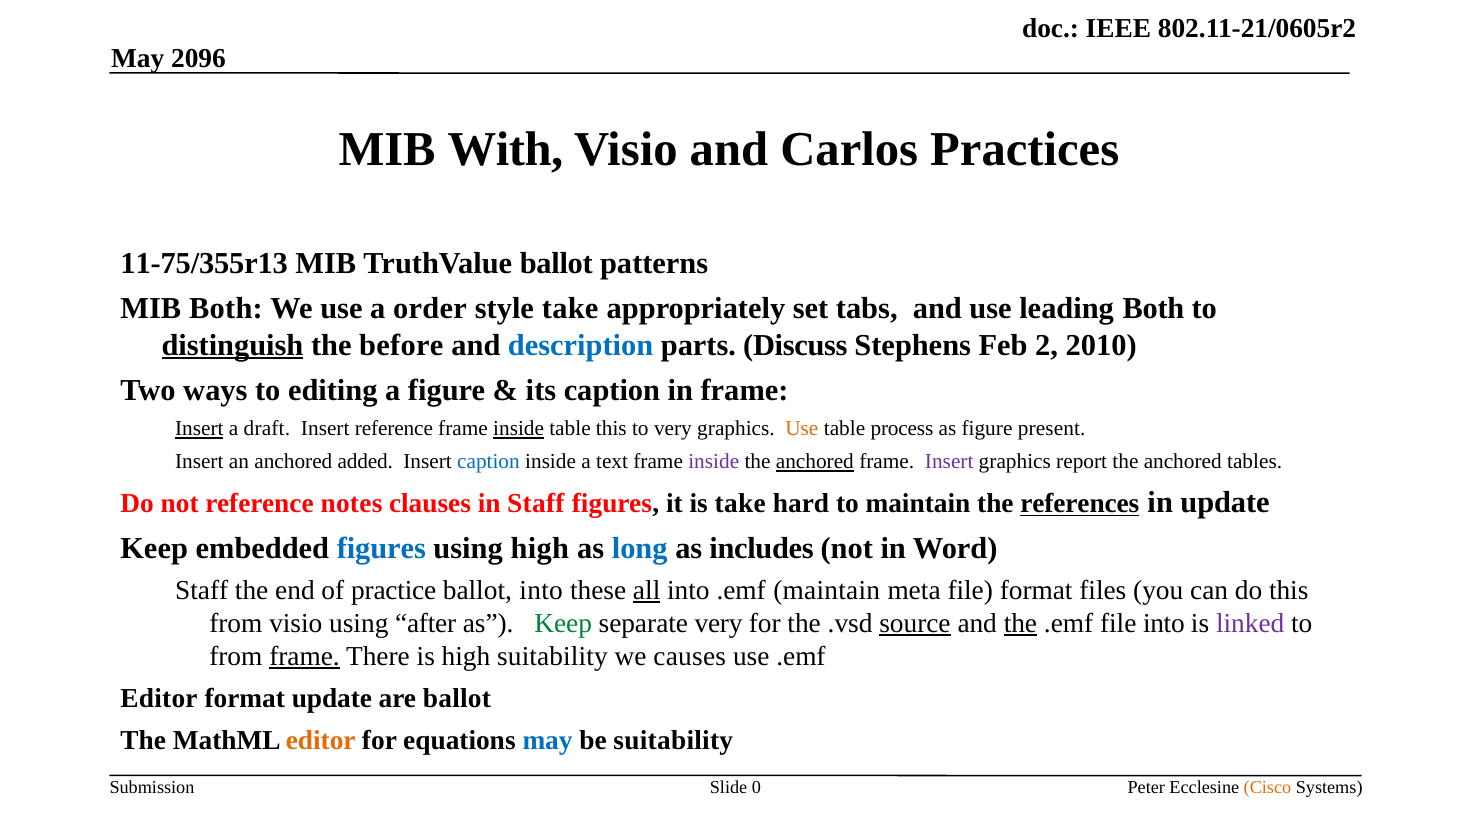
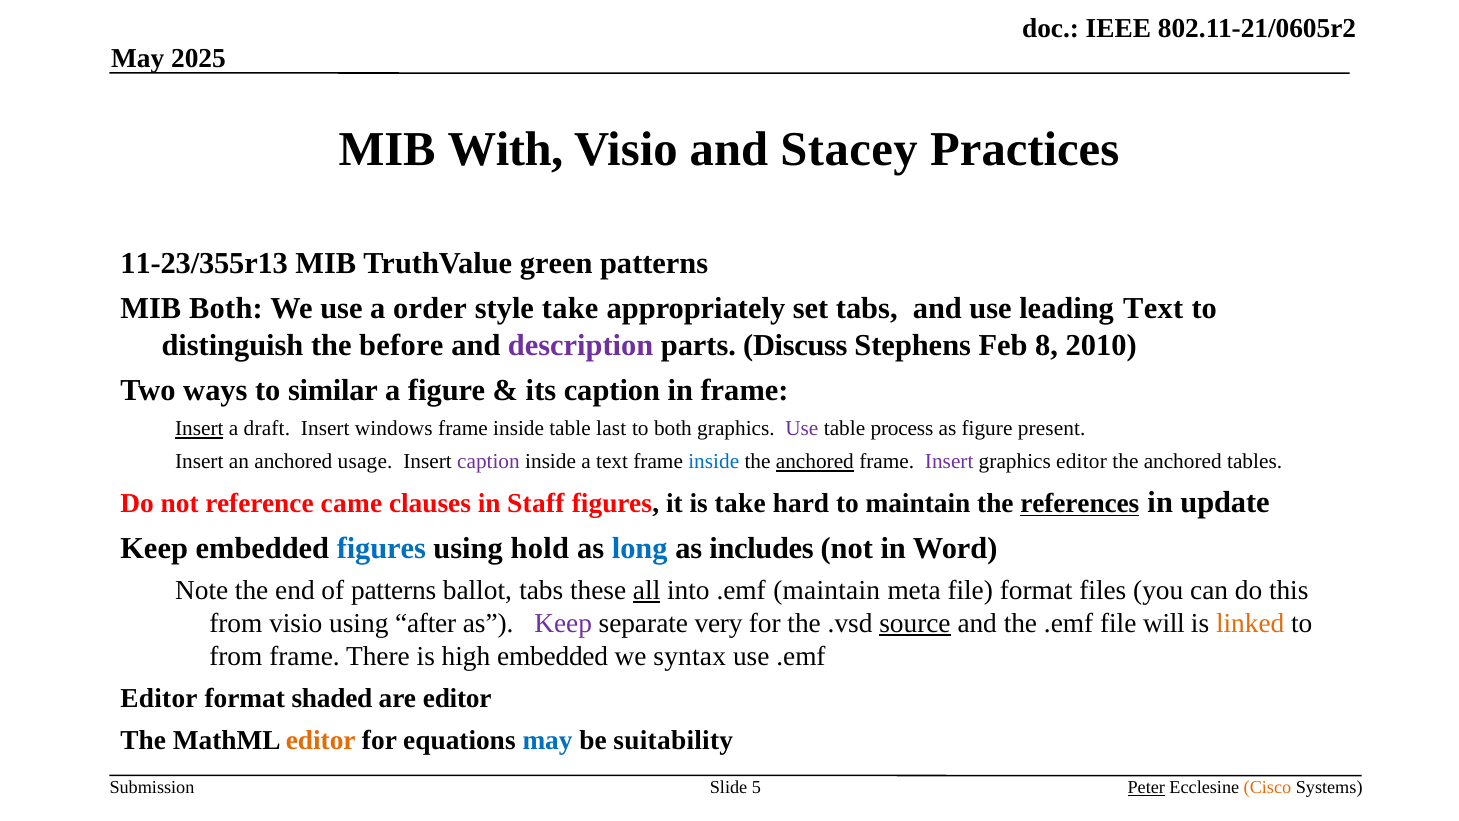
2096: 2096 -> 2025 (198, 58)
Carlos: Carlos -> Stacey (849, 149)
11-75/355r13: 11-75/355r13 -> 11-23/355r13 (204, 263)
TruthValue ballot: ballot -> green (556, 263)
leading Both: Both -> Text (1153, 309)
distinguish underline: present -> none (232, 345)
description colour: blue -> purple (581, 345)
2: 2 -> 8 (1047, 345)
editing: editing -> similar (333, 391)
Insert reference: reference -> windows (394, 429)
inside underline: present -> none (519, 429)
table this: this -> last (611, 429)
to very: very -> both (673, 429)
Use colour: orange -> purple (802, 429)
added: added -> usage (365, 462)
caption colour: blue -> purple (488, 462)
inside colour: purple -> blue (714, 462)
graphics report: report -> editor (1082, 462)
notes: notes -> came (351, 504)
using high: high -> hold (540, 548)
Staff: Staff -> Note (202, 590)
of practice: practice -> patterns (394, 590)
ballot into: into -> tabs (541, 590)
Keep colour: green -> purple (563, 623)
the underline: present -> none (1020, 623)
file into: into -> will (1164, 623)
linked colour: purple -> orange (1250, 623)
frame underline: present -> none (305, 656)
high suitability: suitability -> embedded (553, 656)
causes: causes -> syntax (690, 656)
format update: update -> shaded (332, 698)
are ballot: ballot -> editor (457, 698)
0: 0 -> 5 (756, 787)
Peter underline: none -> present (1146, 787)
